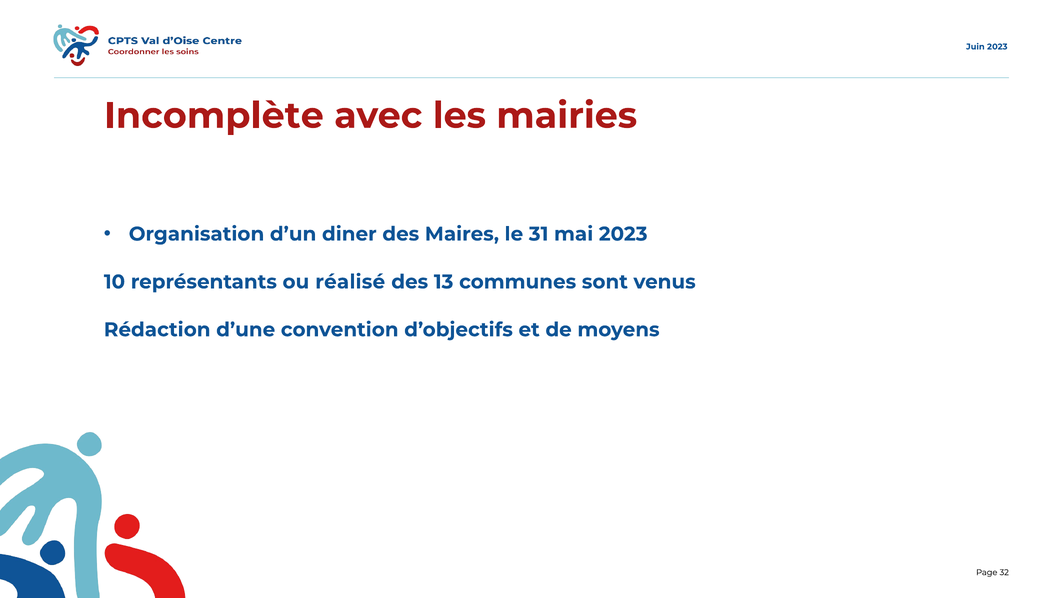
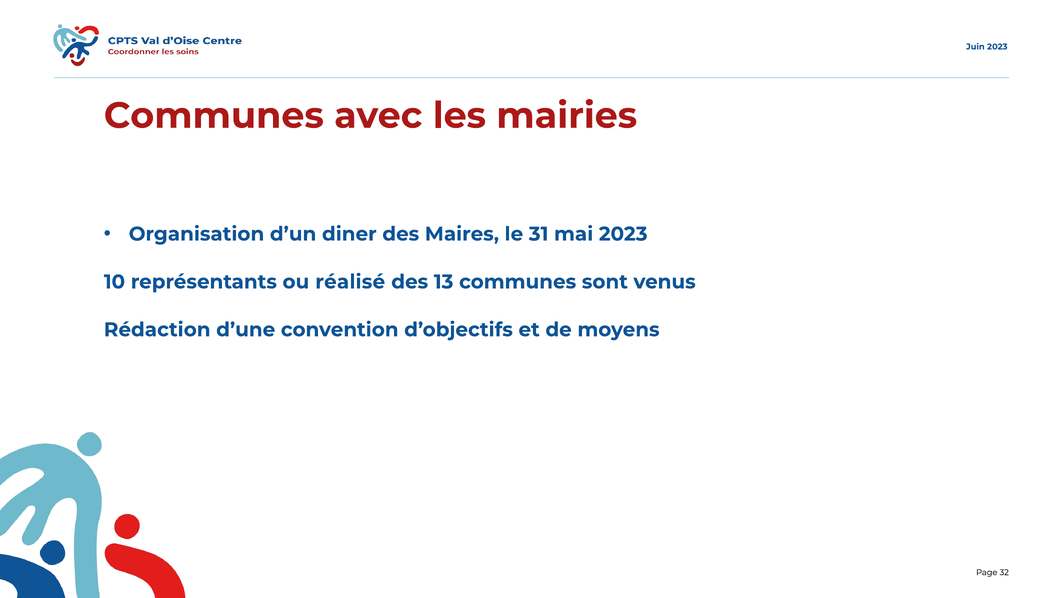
Incomplète: Incomplète -> Communes (214, 116)
